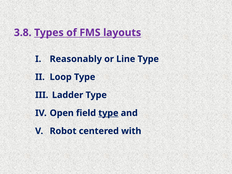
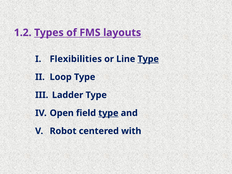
3.8: 3.8 -> 1.2 (23, 33)
Reasonably: Reasonably -> Flexibilities (76, 59)
Type underline: none -> present (148, 59)
